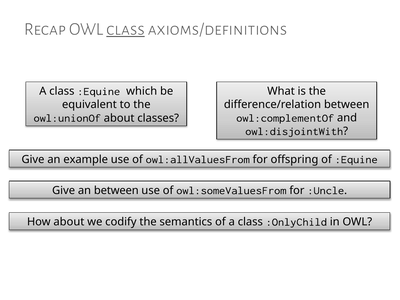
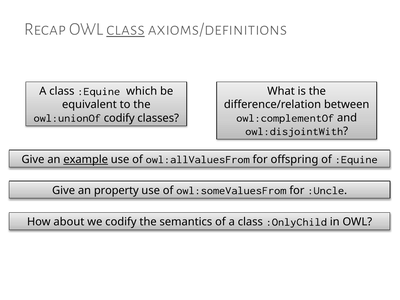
owl:unionOf about: about -> codify (119, 118)
example underline: none -> present (86, 159)
an between: between -> property (116, 190)
